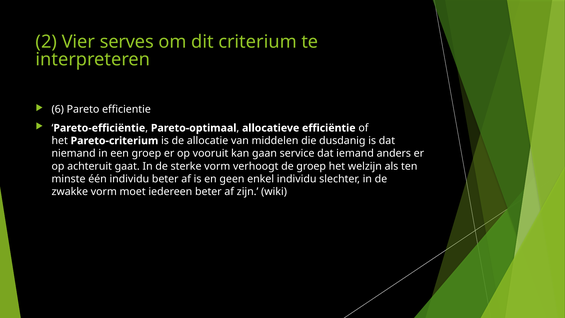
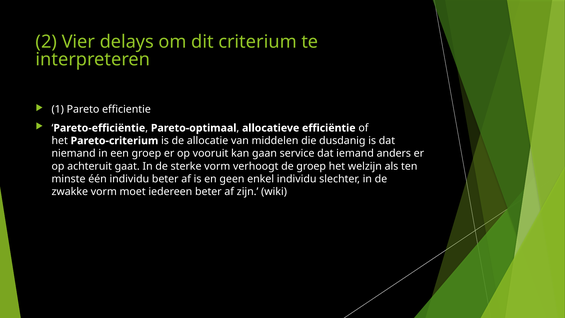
serves: serves -> delays (127, 42)
6: 6 -> 1 (58, 109)
